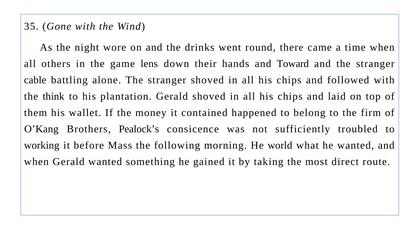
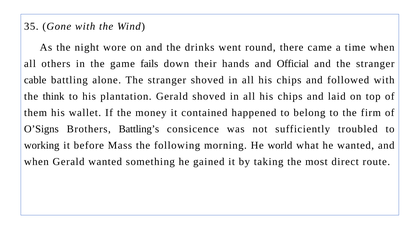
lens: lens -> fails (149, 64)
Toward: Toward -> Official (293, 64)
O’Kang: O’Kang -> O’Signs (41, 129)
Pealock’s: Pealock’s -> Battling’s (139, 129)
